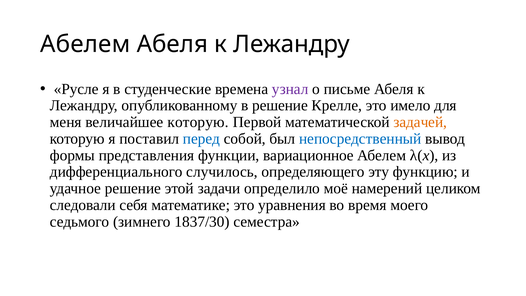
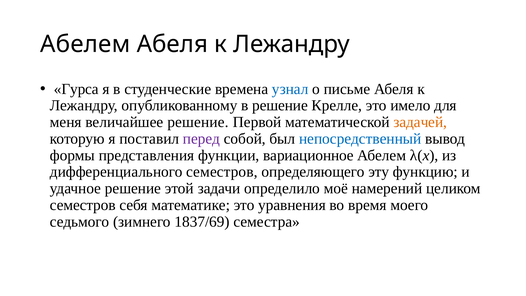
Русле: Русле -> Гурса (76, 89)
узнал colour: purple -> blue (290, 89)
величайшее которую: которую -> решение (198, 122)
перед colour: blue -> purple (202, 139)
дифференциального случилось: случилось -> семестров (222, 172)
следовали: следовали -> семестров (83, 205)
1837/30: 1837/30 -> 1837/69 (202, 222)
